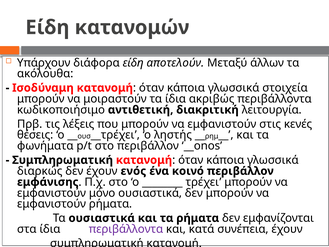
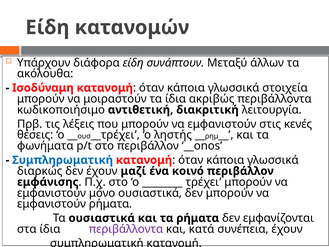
αποτελούν: αποτελούν -> συνάπτουν (175, 63)
Συμπληρωματική colour: black -> blue (63, 160)
ενός: ενός -> μαζί (133, 171)
